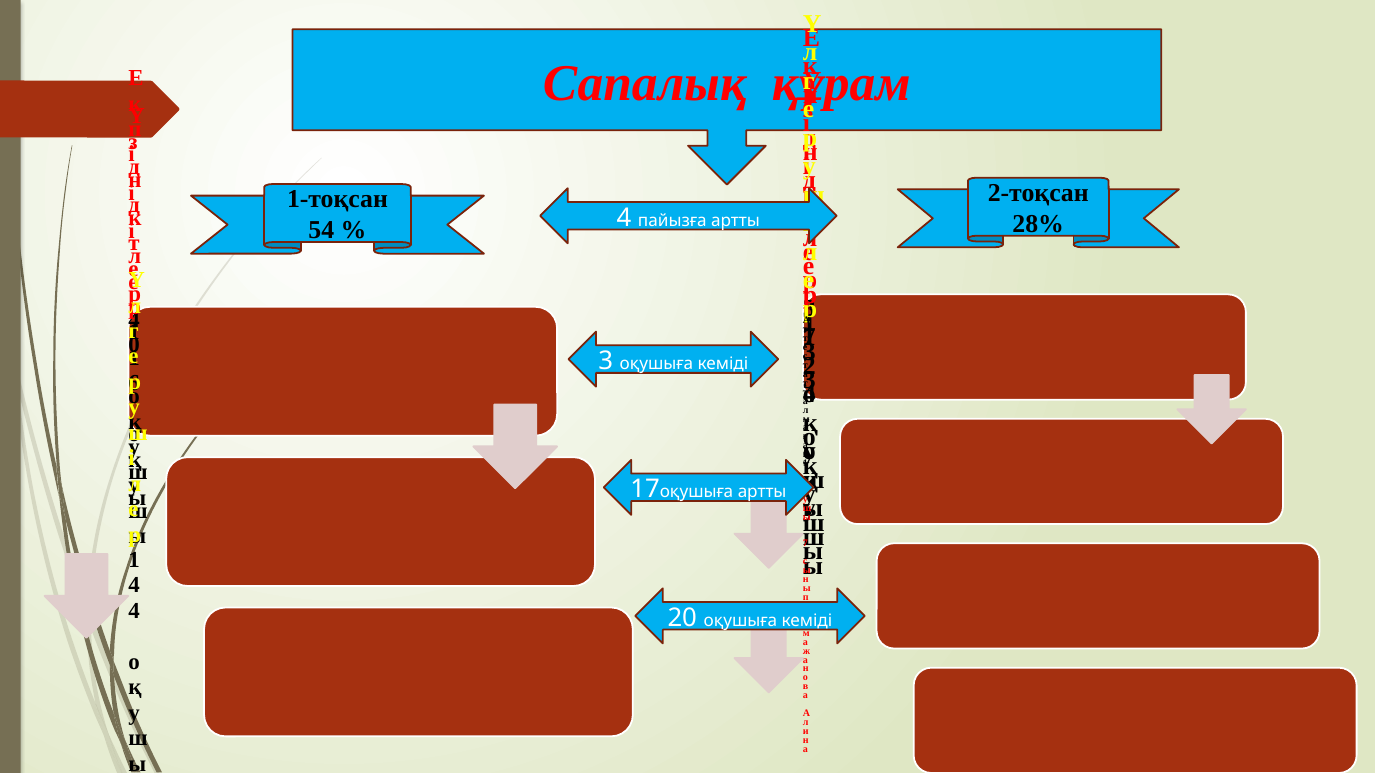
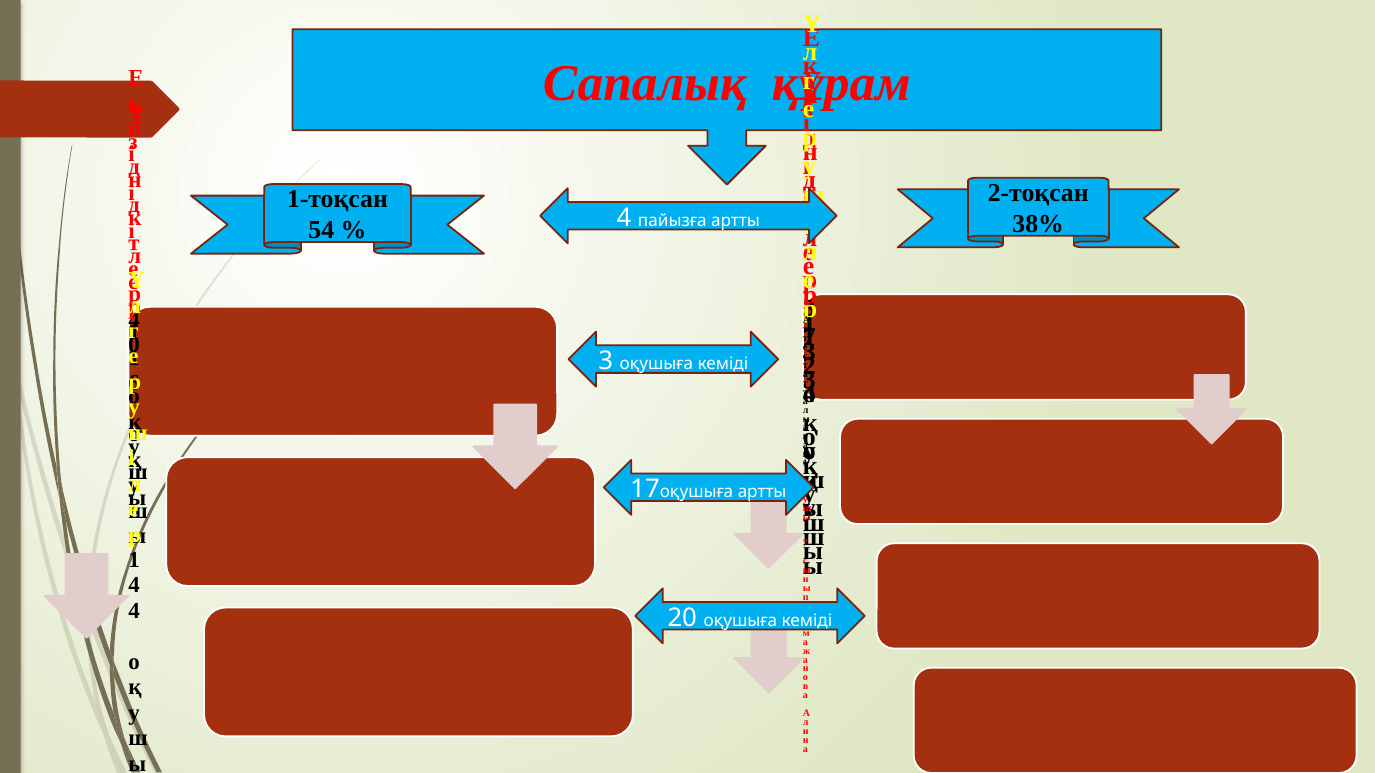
28%: 28% -> 38% (1038, 224)
